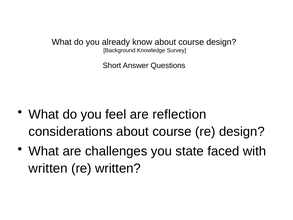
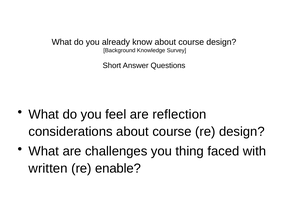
state: state -> thing (190, 151)
re written: written -> enable (118, 168)
